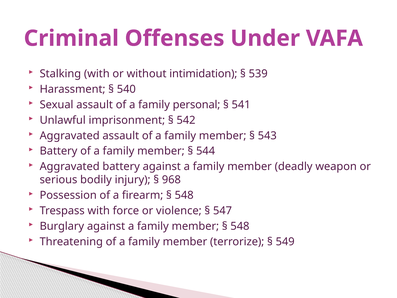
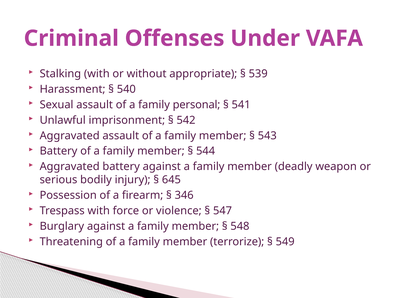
intimidation: intimidation -> appropriate (203, 74)
968: 968 -> 645 (171, 180)
548: 548 -> 346 (184, 195)
